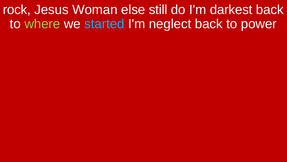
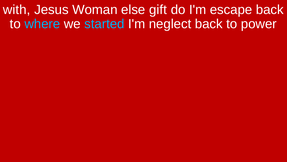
rock: rock -> with (17, 10)
still: still -> gift (158, 10)
darkest: darkest -> escape (231, 10)
where colour: light green -> light blue (42, 24)
